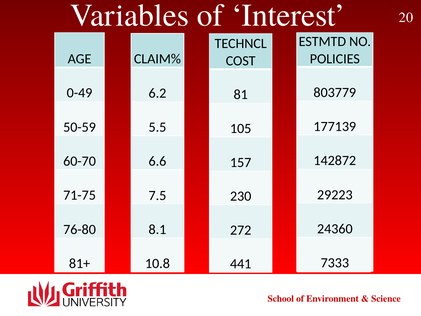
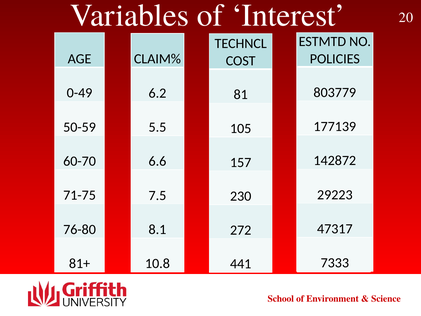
24360: 24360 -> 47317 (335, 229)
